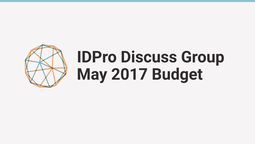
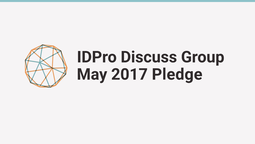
Budget: Budget -> Pledge (177, 74)
